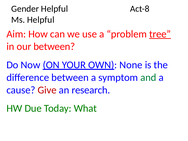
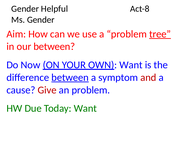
Ms Helpful: Helpful -> Gender (41, 20)
OWN None: None -> Want (131, 65)
between underline: none -> present (70, 77)
and colour: green -> red (148, 77)
an research: research -> problem (91, 90)
Today What: What -> Want (85, 108)
